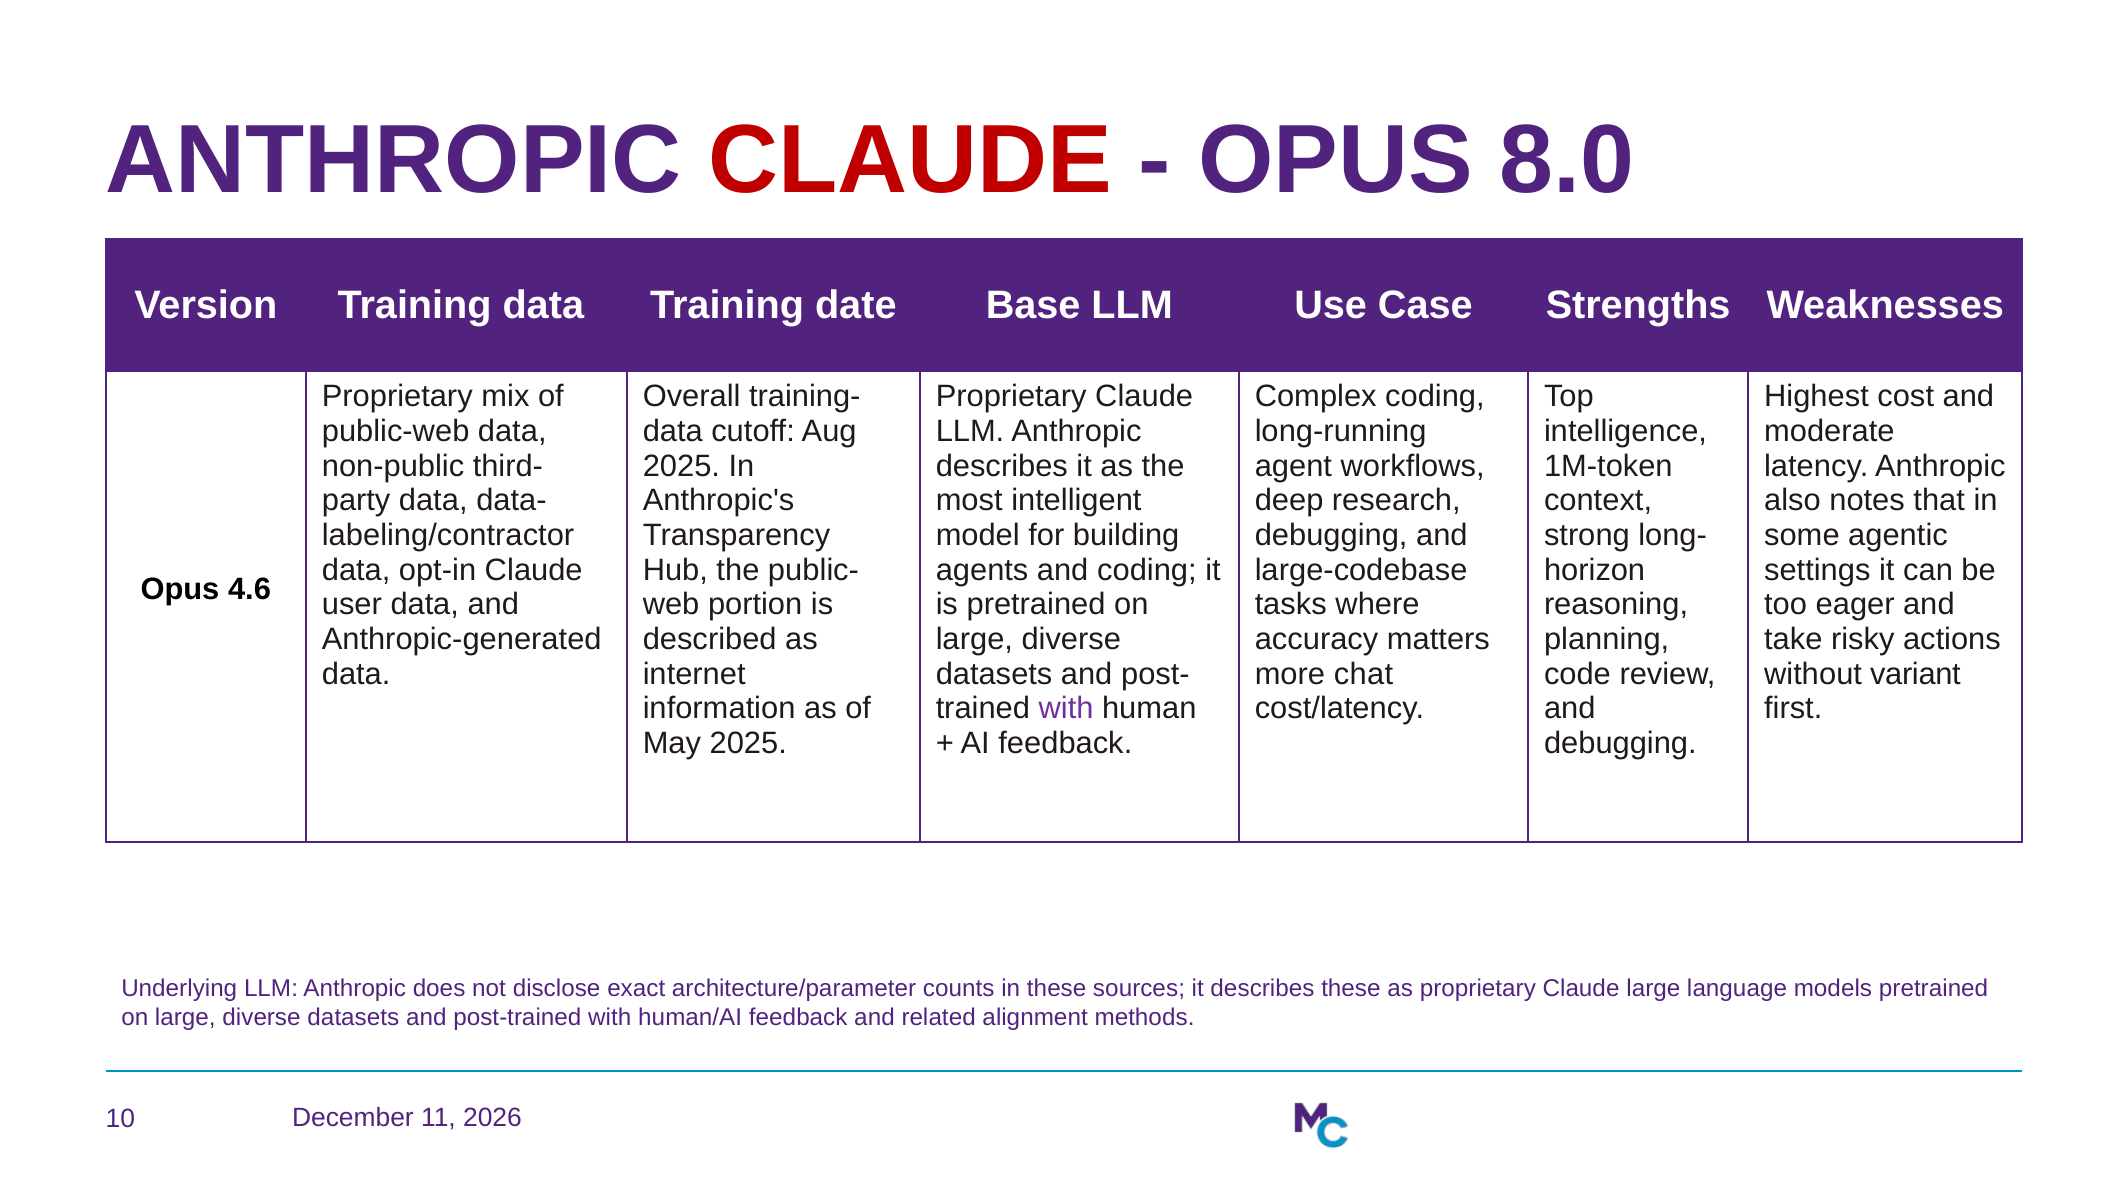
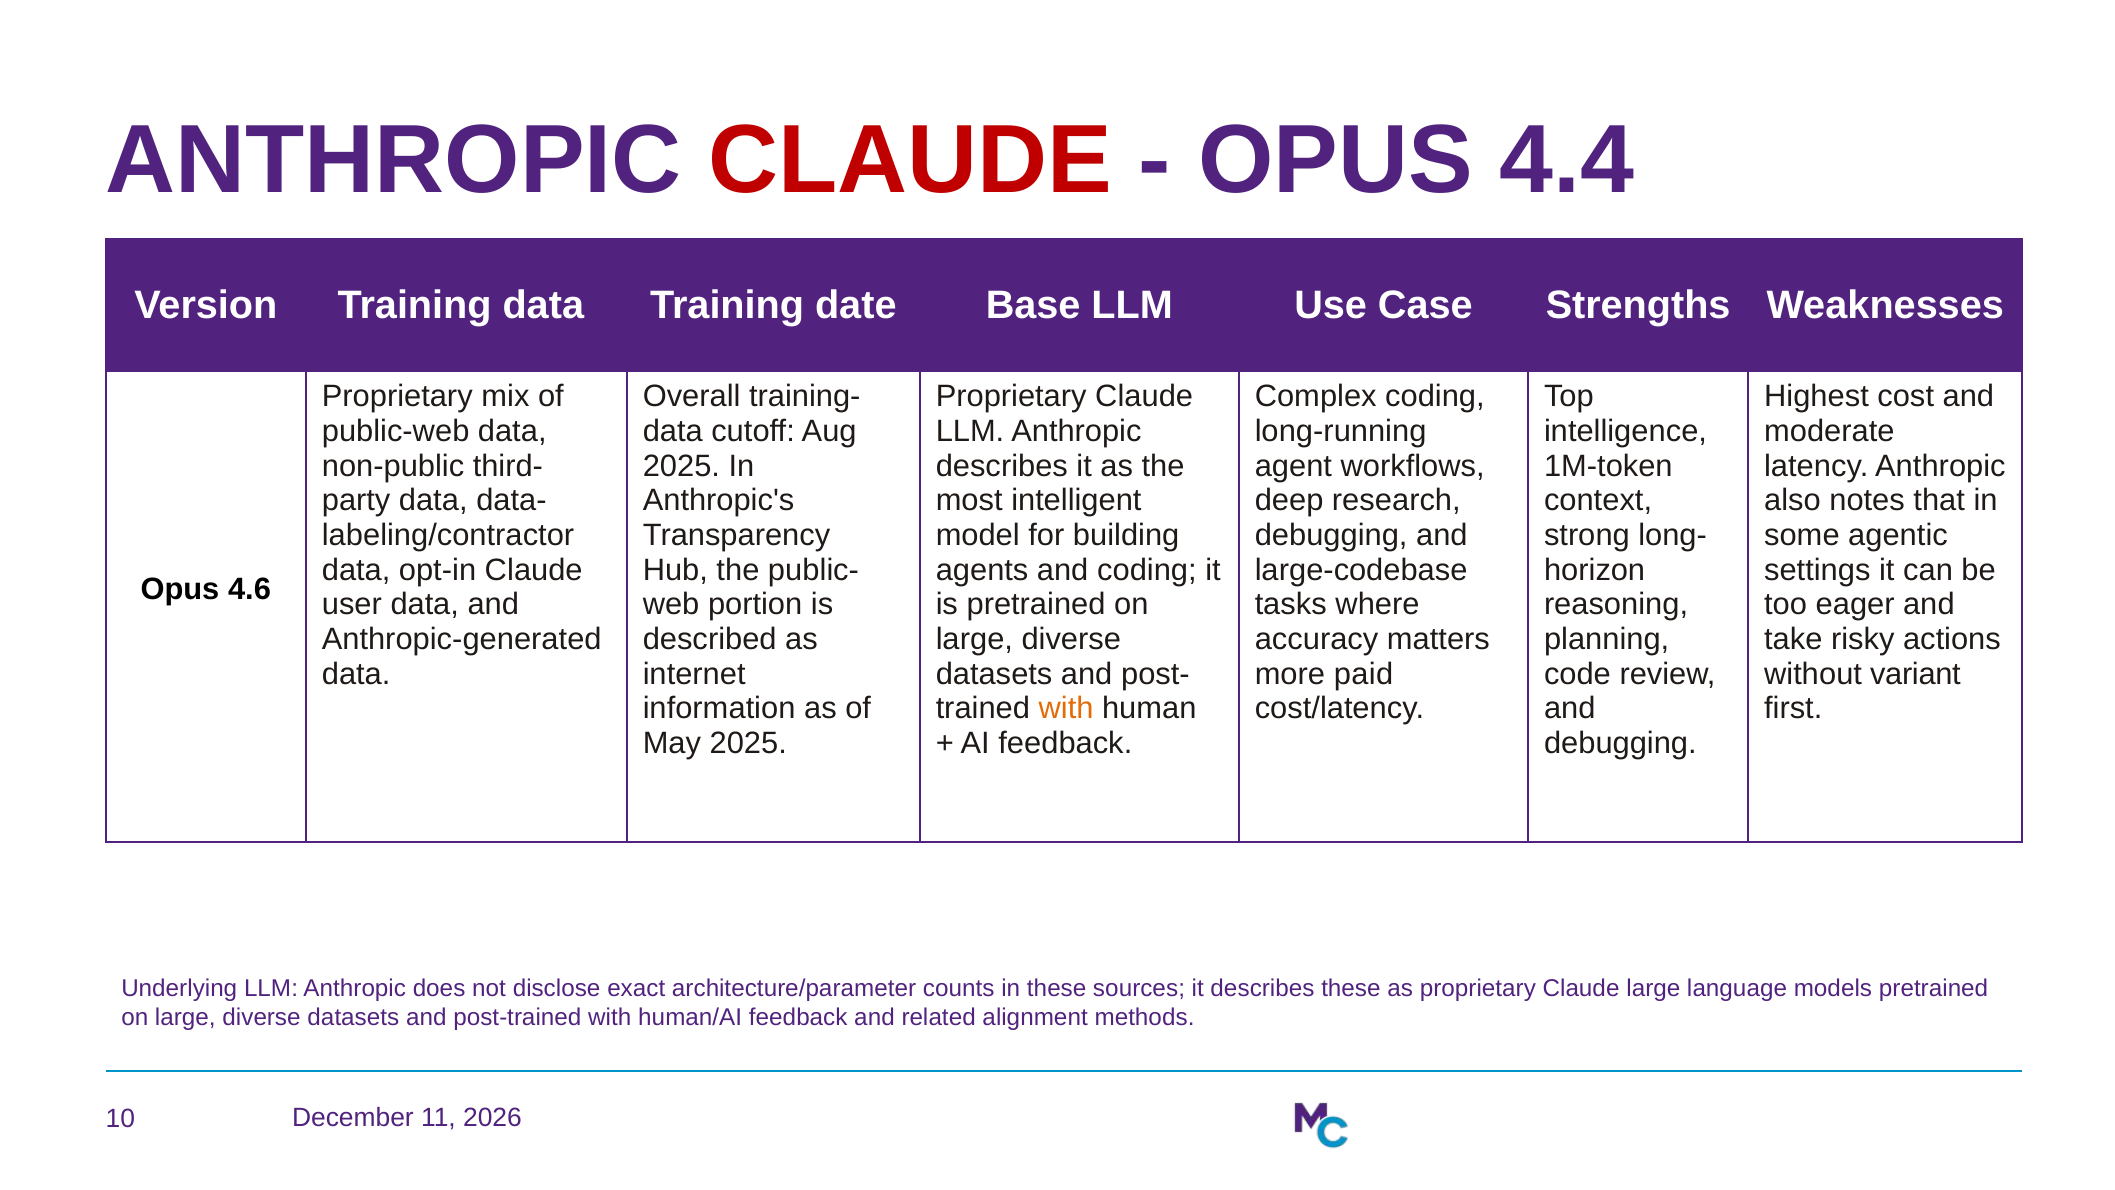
8.0: 8.0 -> 4.4 (1567, 160)
chat: chat -> paid (1364, 674)
with colour: purple -> orange (1066, 708)
